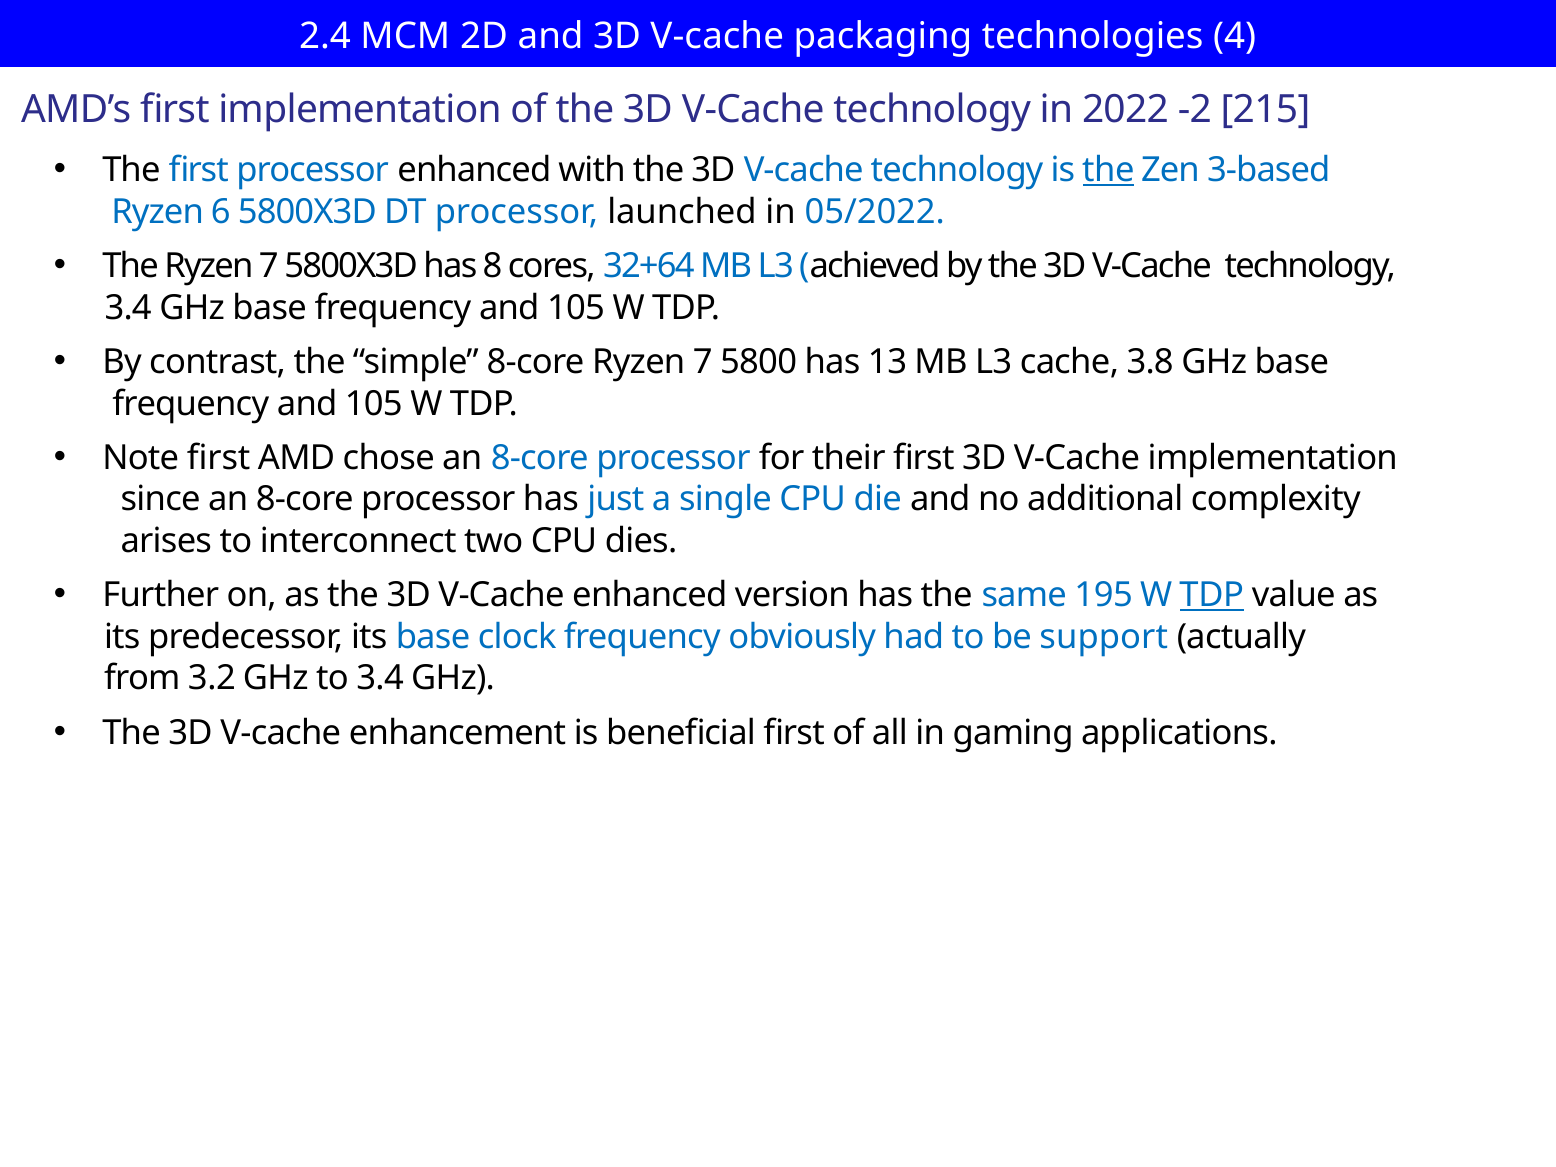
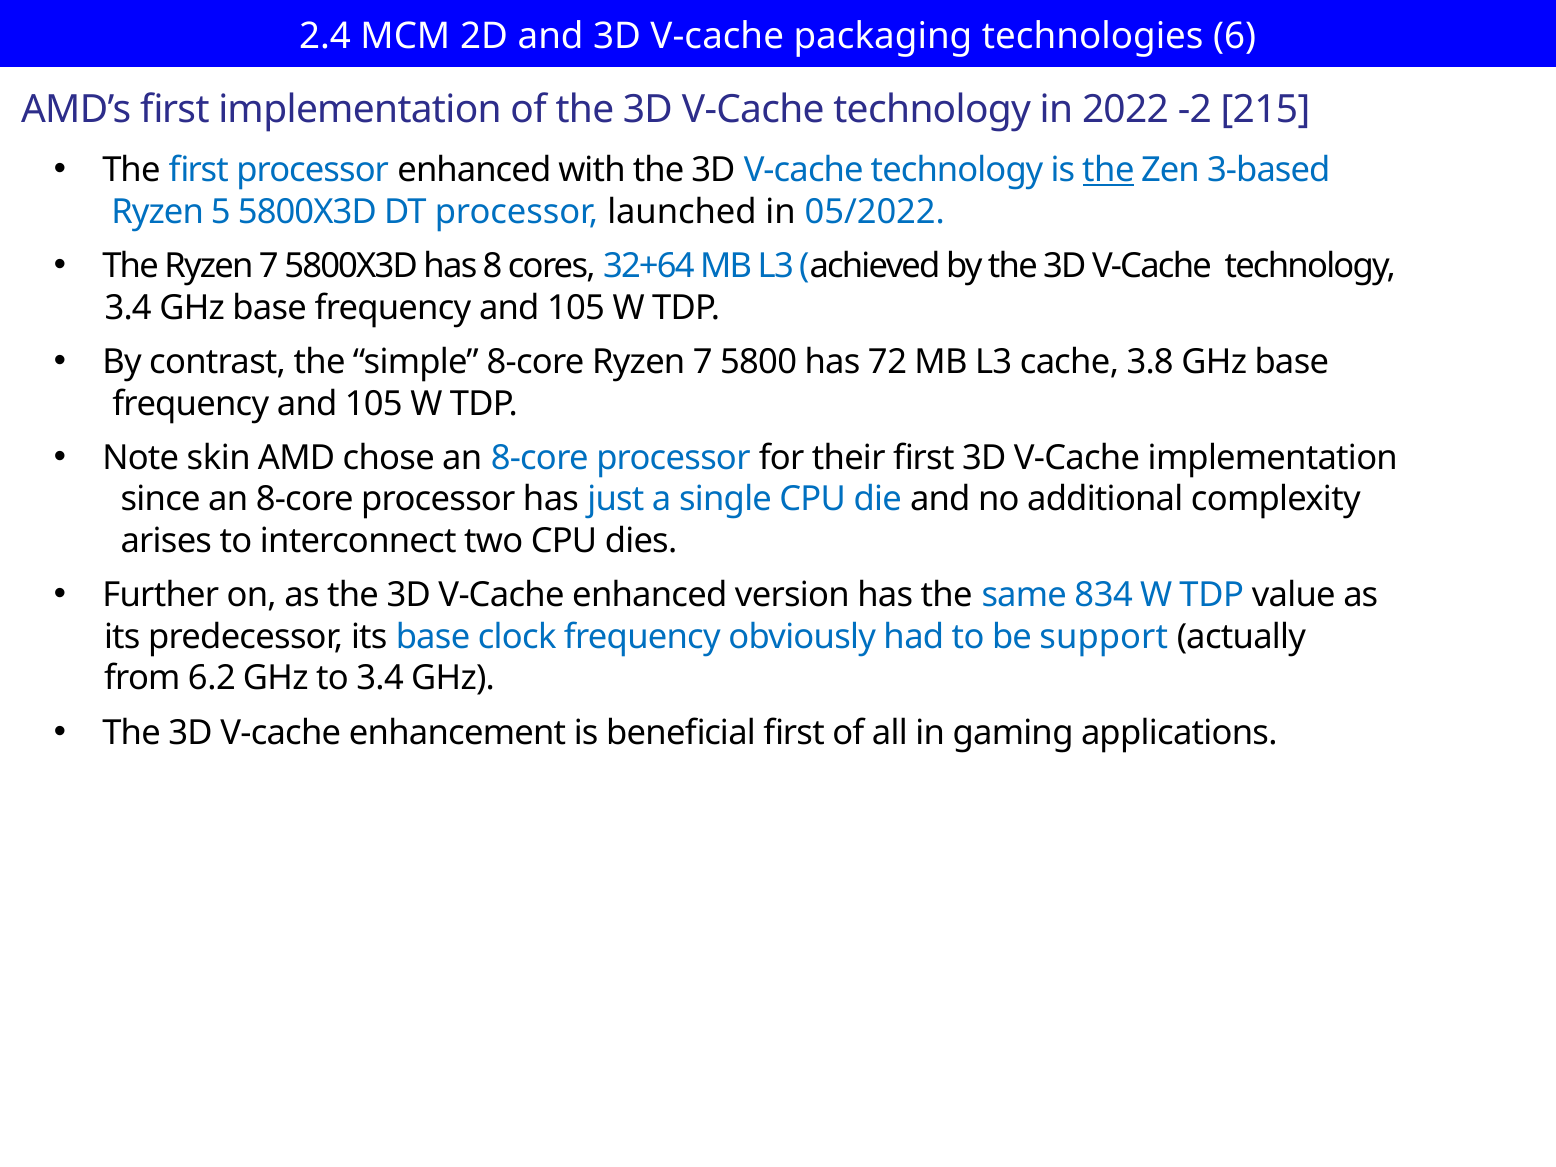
4: 4 -> 6 (1235, 36)
6: 6 -> 5 (221, 212)
13: 13 -> 72 (888, 362)
Note first: first -> skin (219, 458)
195: 195 -> 834 (1104, 595)
TDP underline: present -> none (1212, 595)
3.2: 3.2 -> 6.2 (212, 678)
